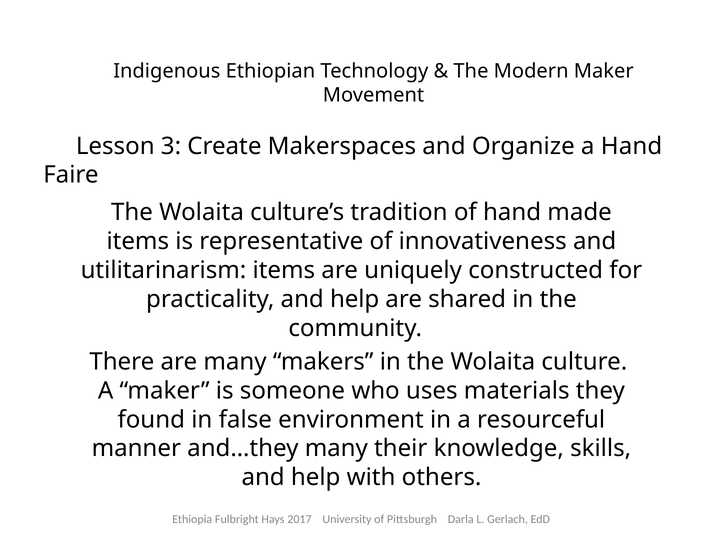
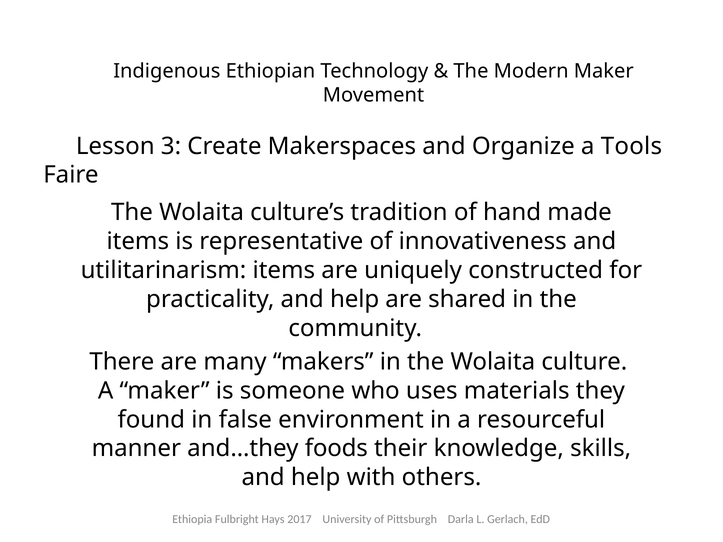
a Hand: Hand -> Tools (631, 146)
and…they many: many -> foods (336, 449)
